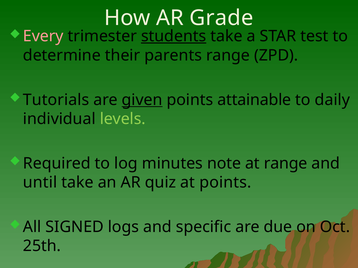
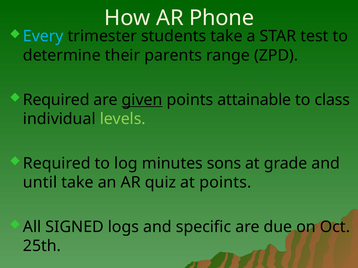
Grade: Grade -> Phone (222, 18)
Every colour: pink -> light blue (43, 36)
students underline: present -> none (174, 36)
Tutorials: Tutorials -> Required (56, 100)
daily: daily -> class (332, 100)
note: note -> sons (224, 164)
at range: range -> grade (286, 164)
